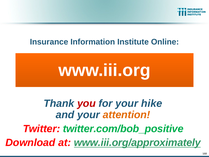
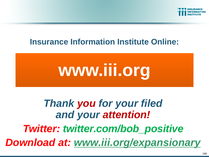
hike: hike -> filed (152, 103)
attention colour: orange -> red (127, 115)
www.iii.org/approximately: www.iii.org/approximately -> www.iii.org/expansionary (137, 142)
